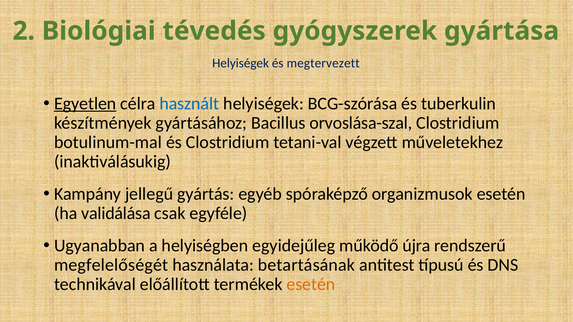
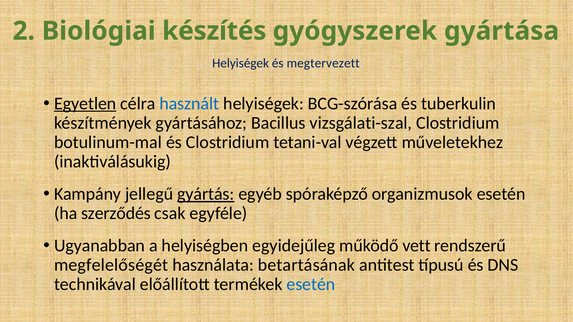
tévedés: tévedés -> készítés (214, 31)
orvoslása-szal: orvoslása-szal -> vizsgálati-szal (361, 123)
gyártás underline: none -> present (206, 194)
validálása: validálása -> szerződés (116, 213)
újra: újra -> vett (417, 246)
esetén colour: orange -> blue (311, 285)
